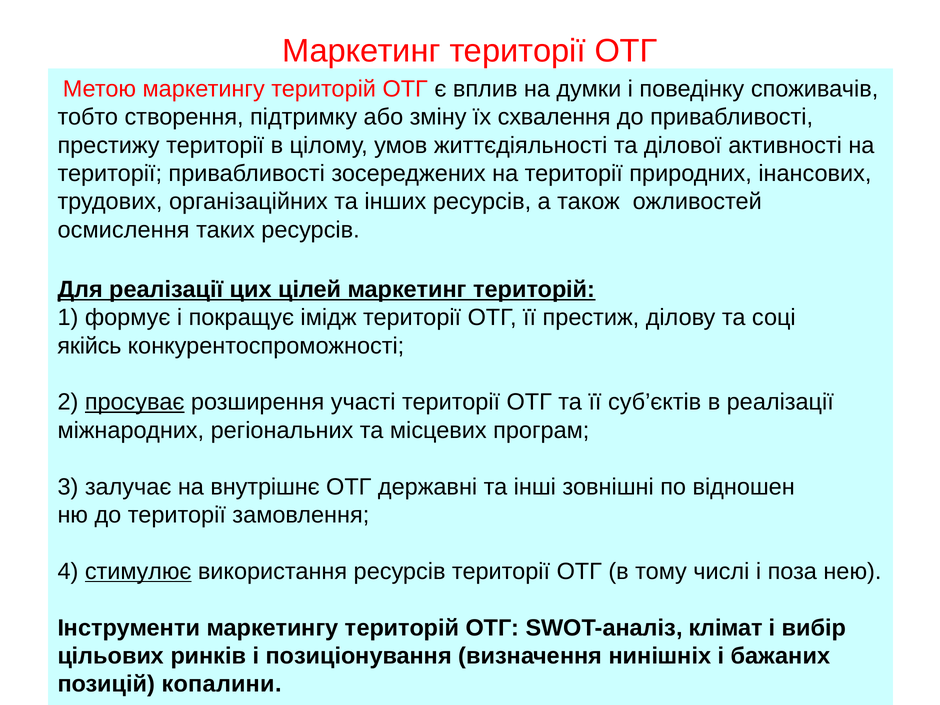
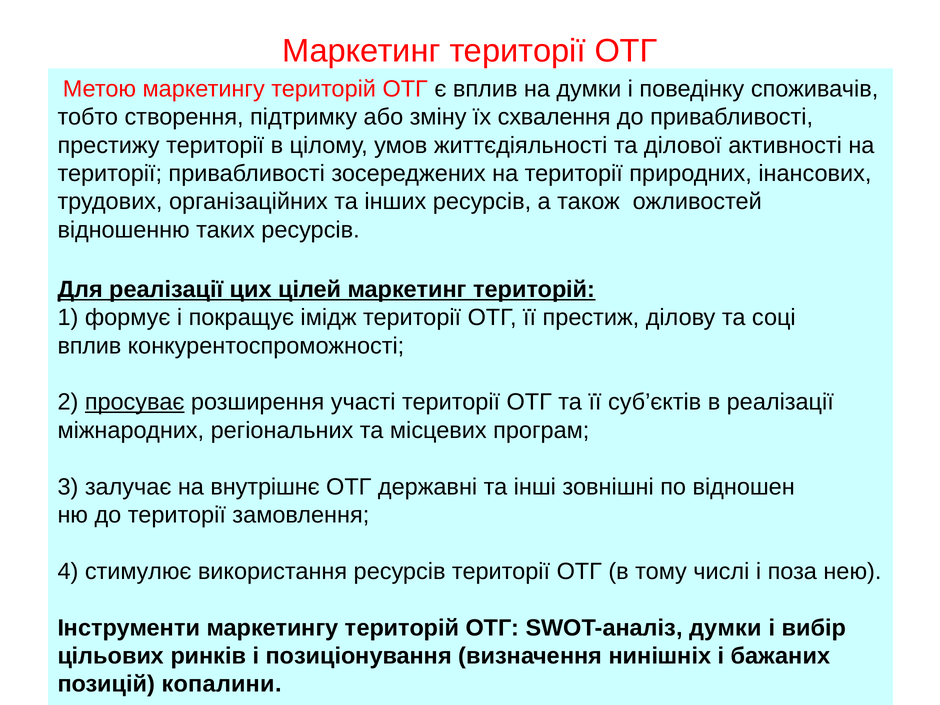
осмислення: осмислення -> відношенню (124, 230)
якійсь: якійсь -> вплив (89, 346)
стимулює underline: present -> none (138, 571)
SWOT-аналіз клімат: клімат -> думки (726, 628)
